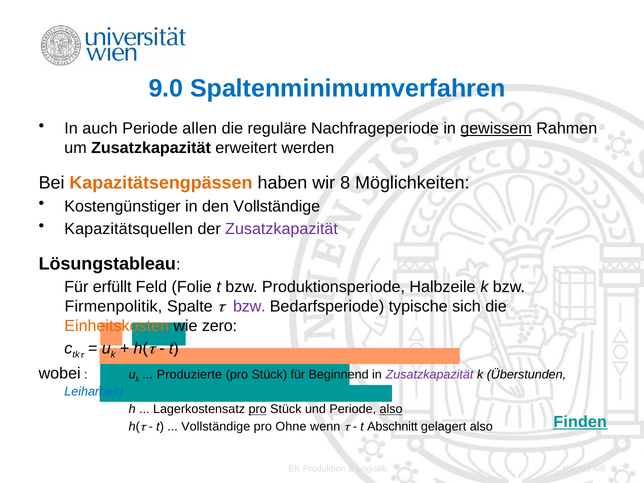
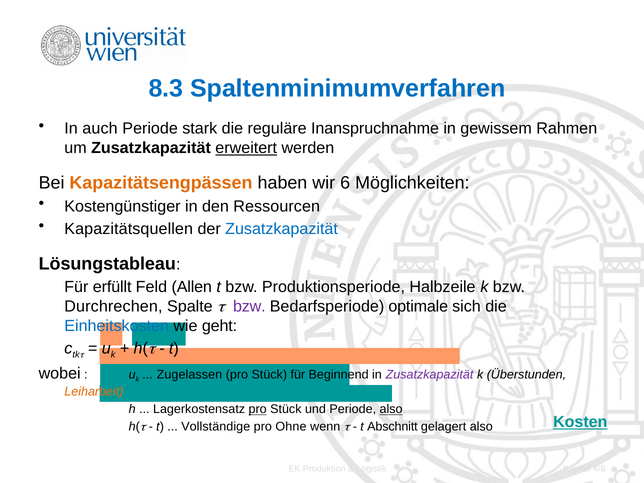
9.0: 9.0 -> 8.3 (166, 89)
allen: allen -> stark (200, 129)
Nachfrageperiode: Nachfrageperiode -> Inanspruchnahme (375, 129)
gewissem underline: present -> none (496, 129)
erweitert underline: none -> present (246, 148)
8: 8 -> 6 (345, 183)
den Vollständige: Vollständige -> Ressourcen (277, 206)
Zusatzkapazität colour: purple -> blue (282, 229)
Folie: Folie -> Allen (192, 287)
Firmenpolitik: Firmenpolitik -> Durchrechen (113, 306)
typische: typische -> optimale (418, 306)
Einheitskosten colour: orange -> blue (117, 326)
zero: zero -> geht (219, 326)
Produzierte: Produzierte -> Zugelassen (189, 375)
Leiharbeit colour: blue -> orange (94, 392)
Finden: Finden -> Kosten (580, 422)
